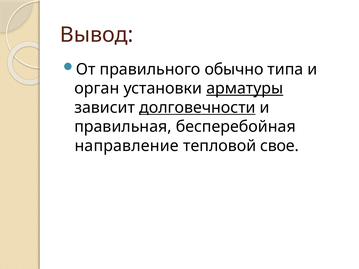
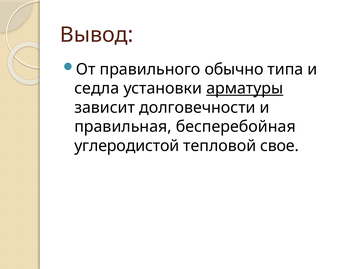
орган: орган -> седла (97, 88)
долговечности underline: present -> none (197, 108)
направление: направление -> углеродистой (127, 146)
